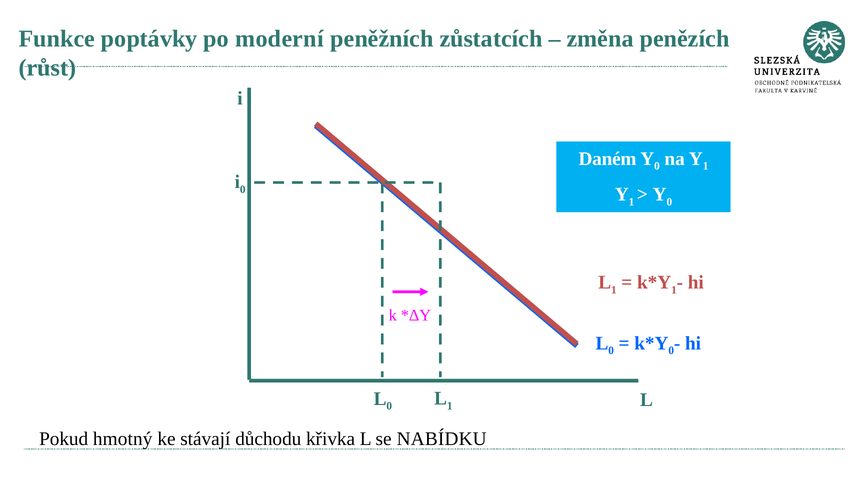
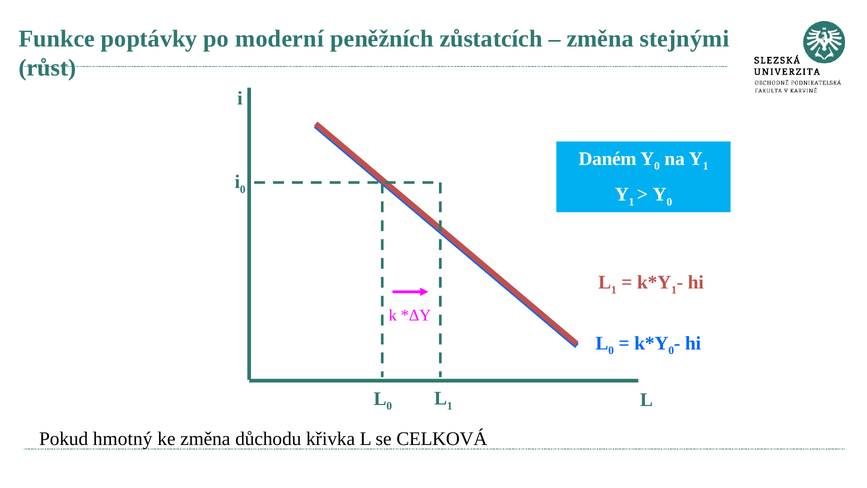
penězích: penězích -> stejnými (684, 39)
ke stávají: stávají -> změna (205, 439)
NABÍDKU: NABÍDKU -> CELKOVÁ (442, 439)
